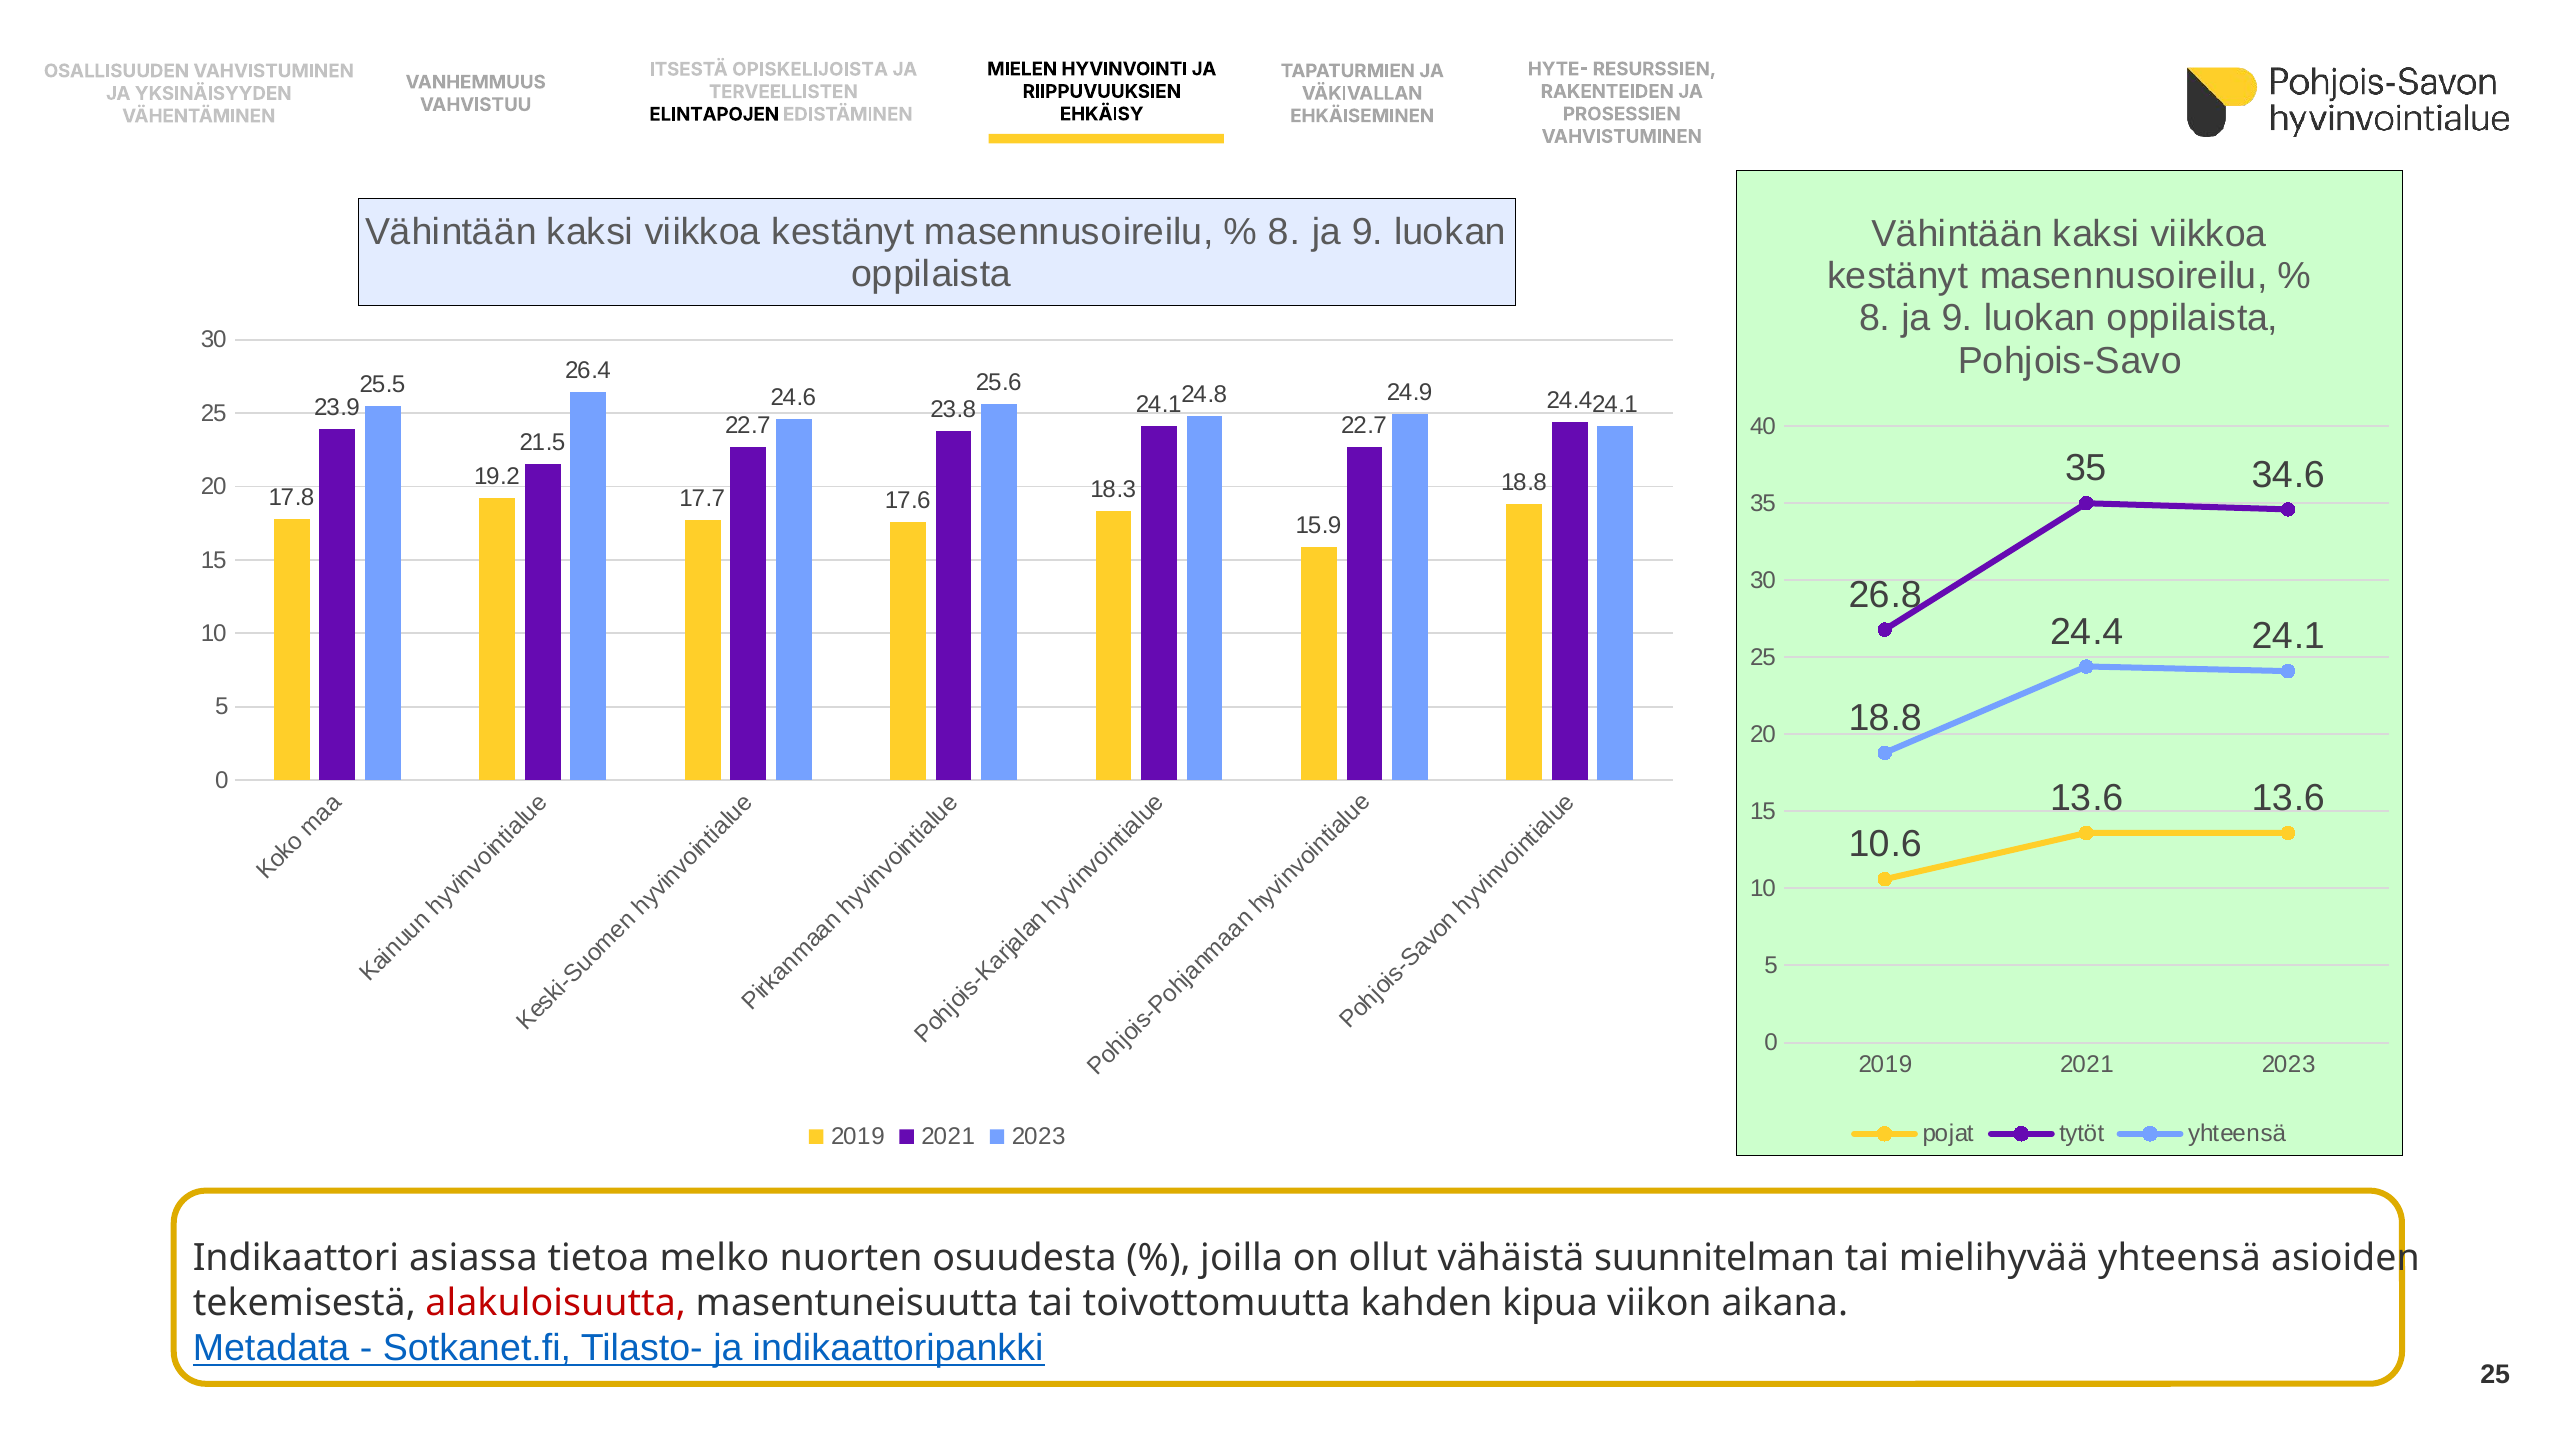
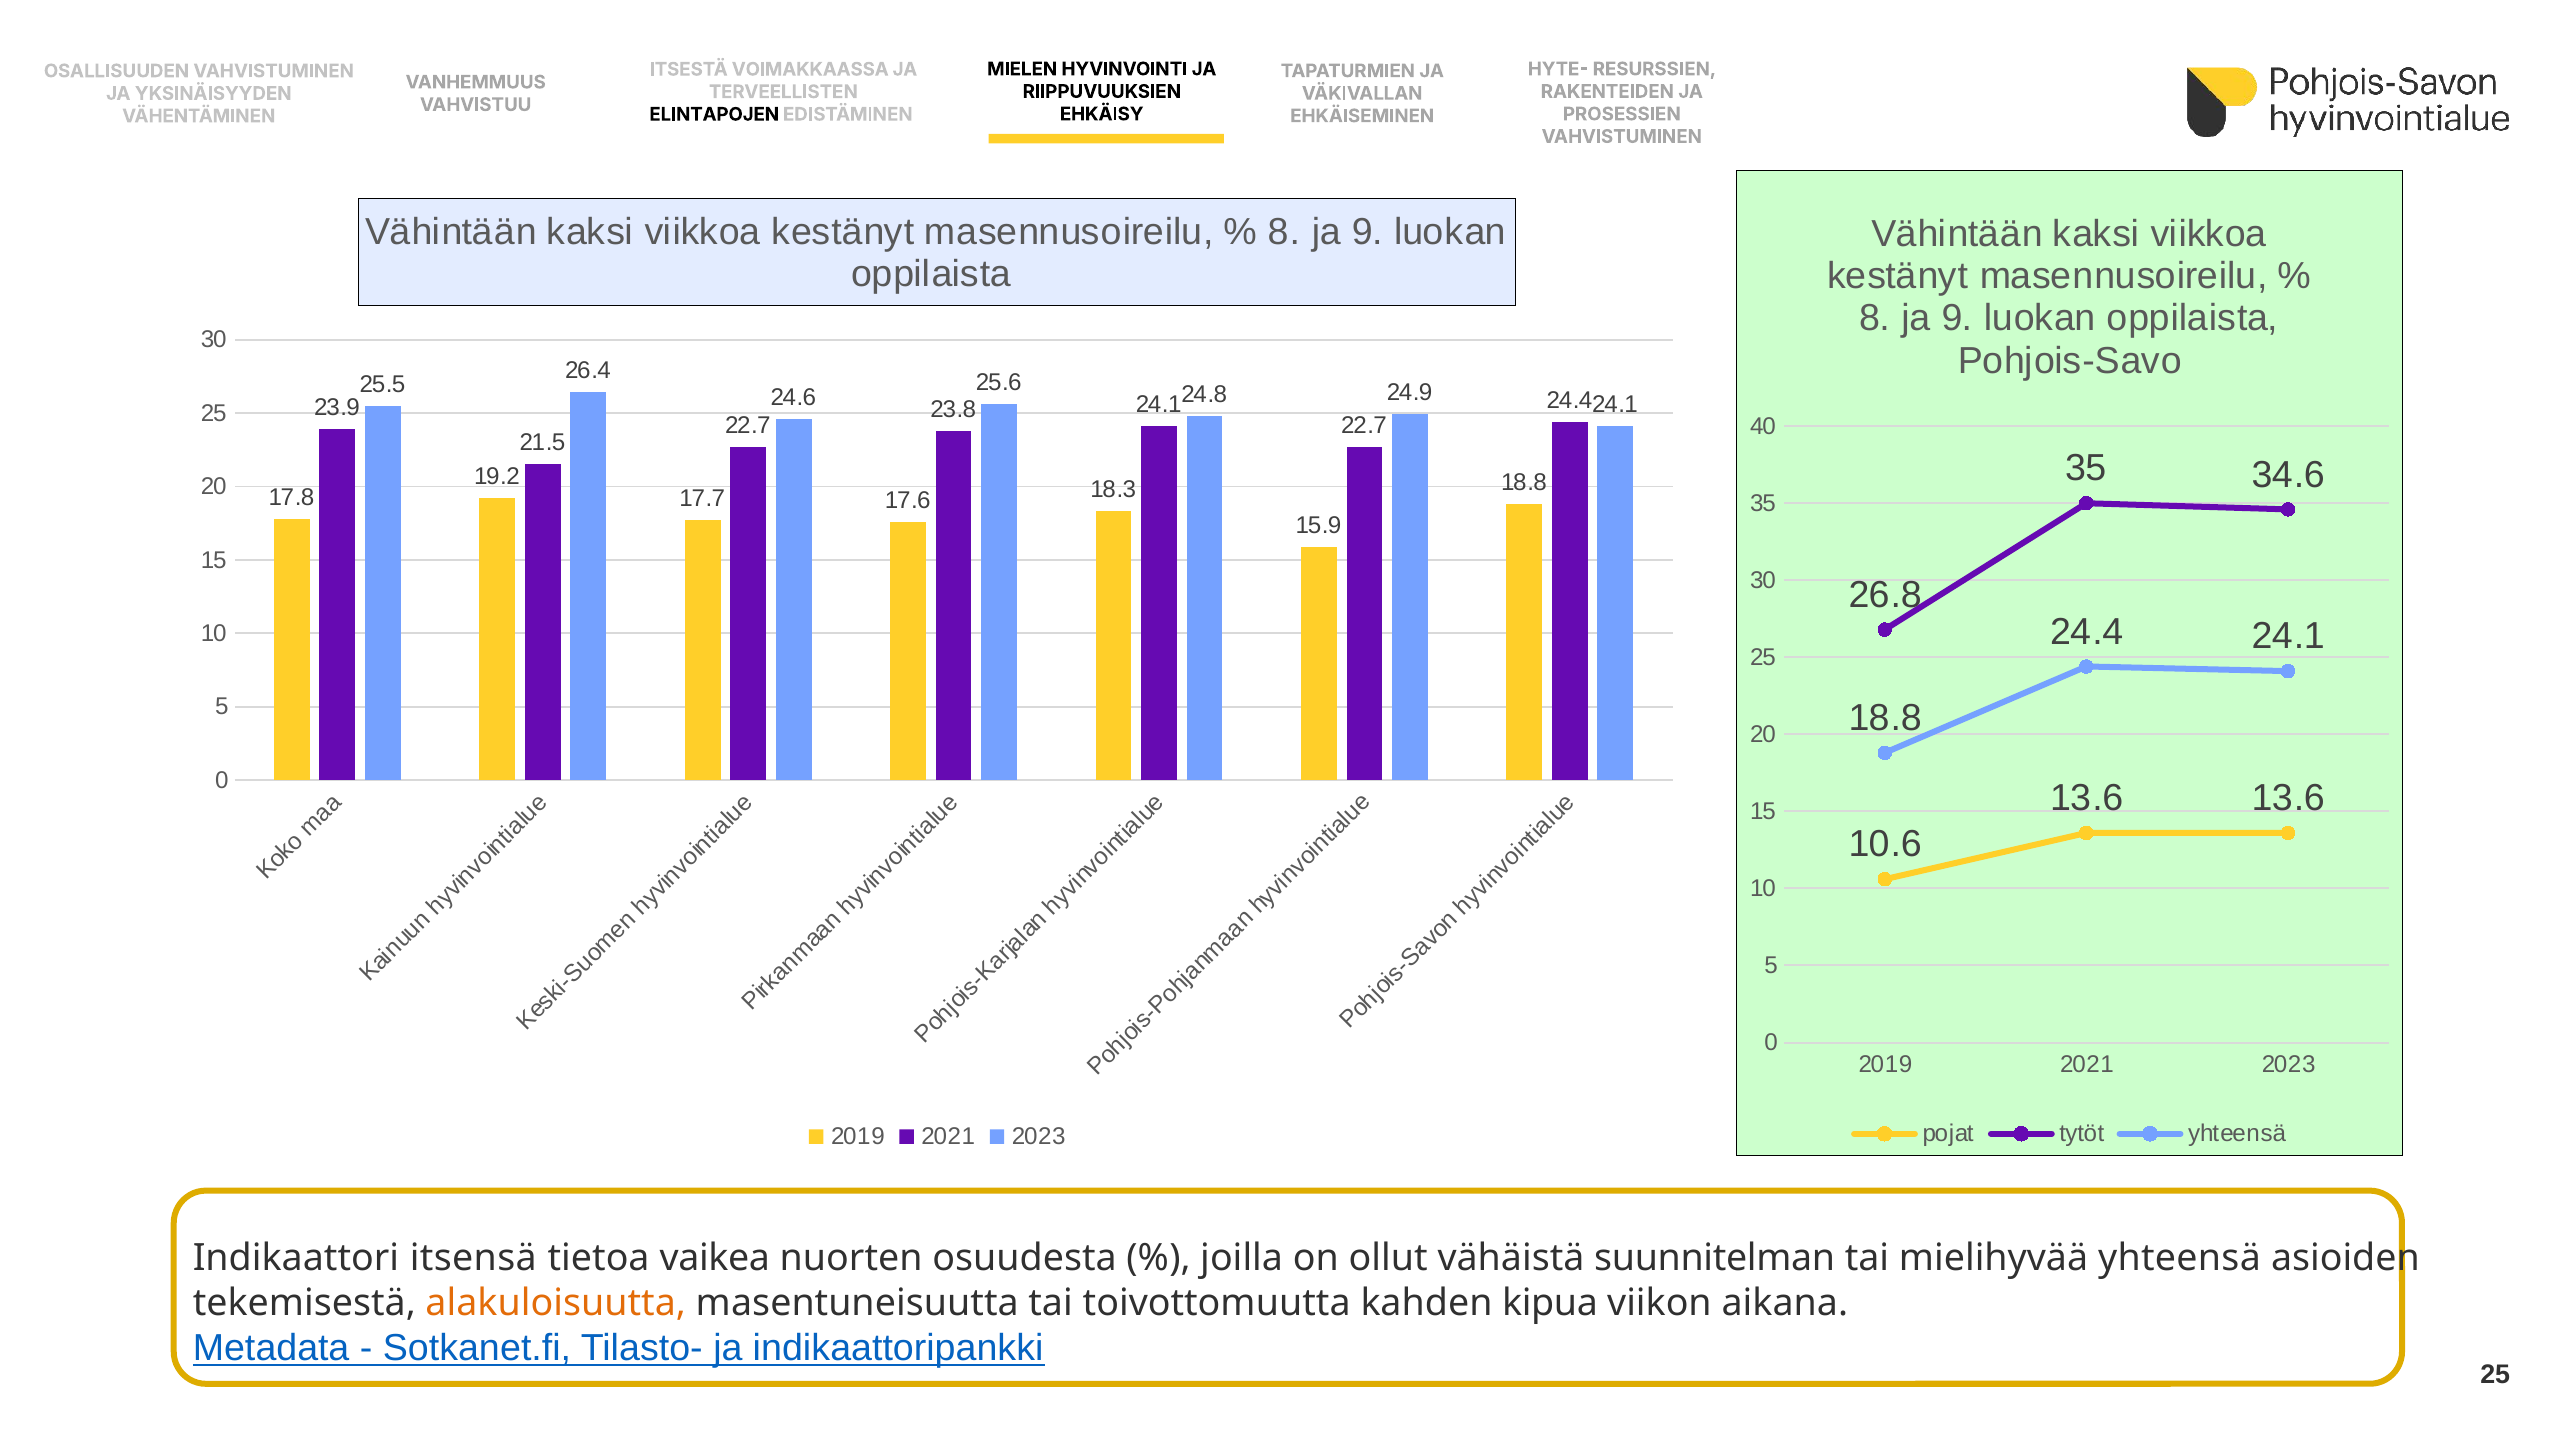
OPISKELIJOISTA: OPISKELIJOISTA -> VOIMAKKAASSA (810, 69)
asiassa: asiassa -> itsensä (473, 1258)
melko: melko -> vaikea (715, 1258)
alakuloisuutta colour: red -> orange (556, 1303)
